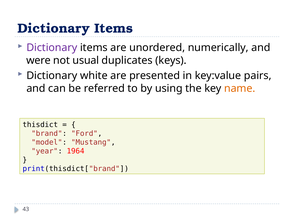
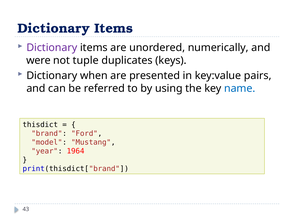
usual: usual -> tuple (86, 61)
white: white -> when (94, 76)
name colour: orange -> blue (240, 89)
